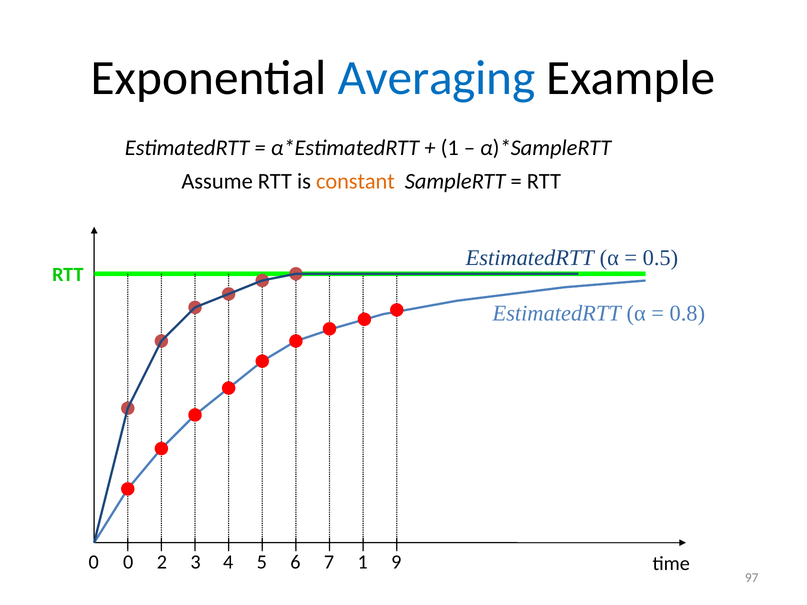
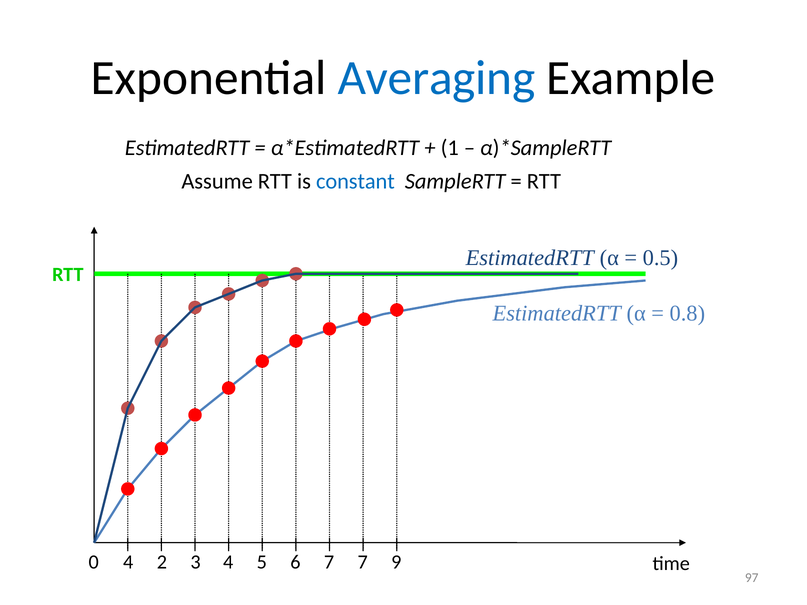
constant colour: orange -> blue (355, 182)
0 0: 0 -> 4 (128, 562)
7 1: 1 -> 7 (363, 562)
